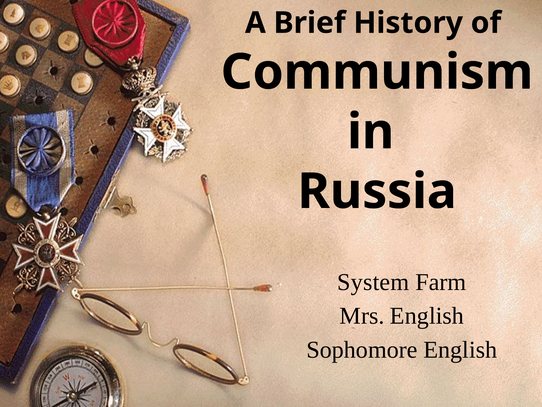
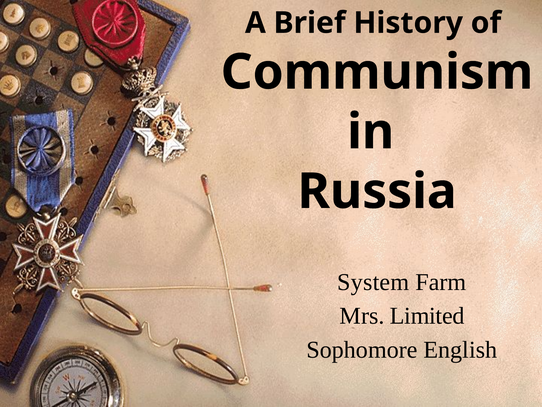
Mrs English: English -> Limited (427, 316)
